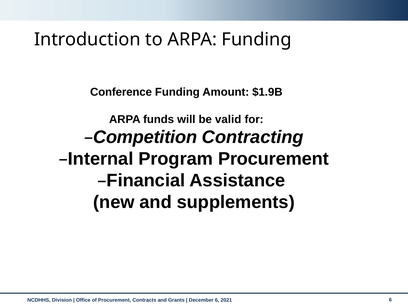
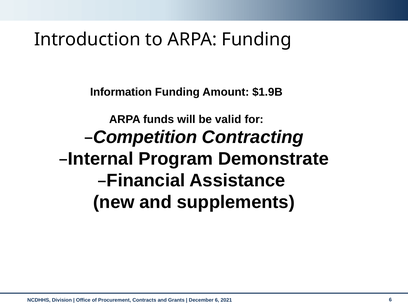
Conference: Conference -> Information (121, 92)
Program Procurement: Procurement -> Demonstrate (273, 159)
